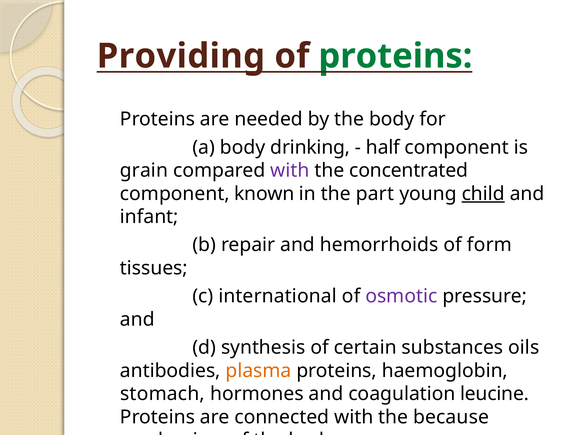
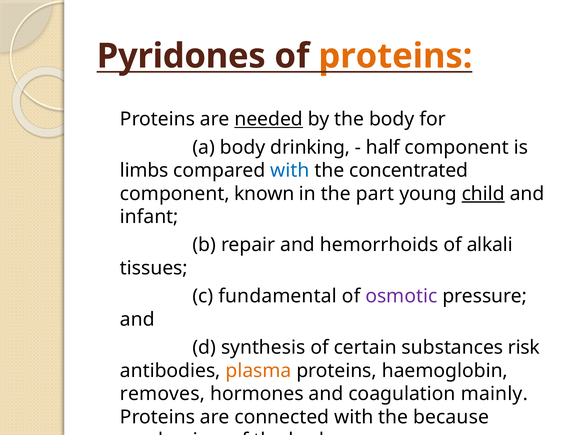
Providing: Providing -> Pyridones (181, 56)
proteins colour: green -> orange (395, 56)
needed underline: none -> present (269, 119)
grain: grain -> limbs (144, 170)
with colour: purple -> blue (290, 170)
form: form -> alkali (490, 245)
international: international -> fundamental (278, 296)
oils: oils -> risk (524, 347)
stomach: stomach -> removes (162, 394)
leucine: leucine -> mainly (494, 394)
